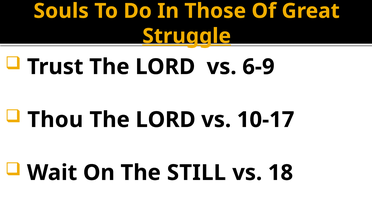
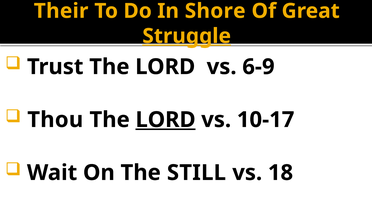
Souls: Souls -> Their (61, 11)
Those: Those -> Shore (215, 11)
LORD underline: none -> present (166, 120)
